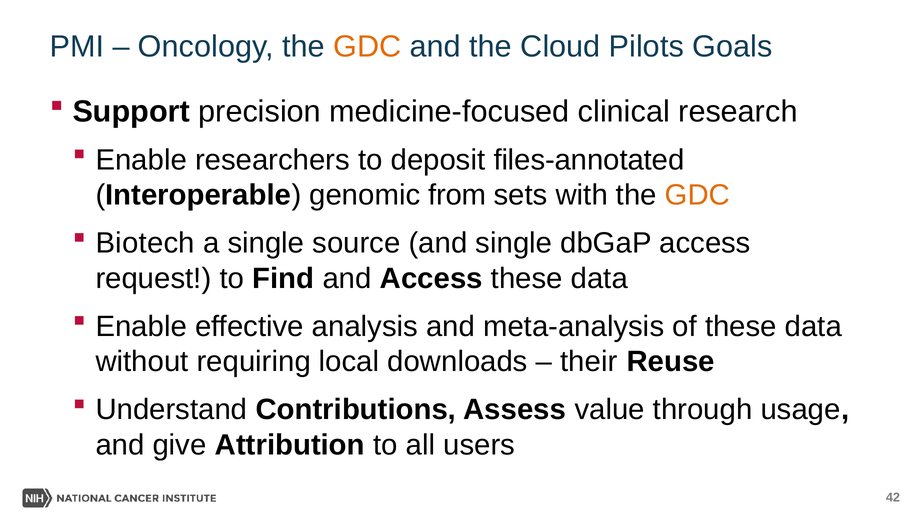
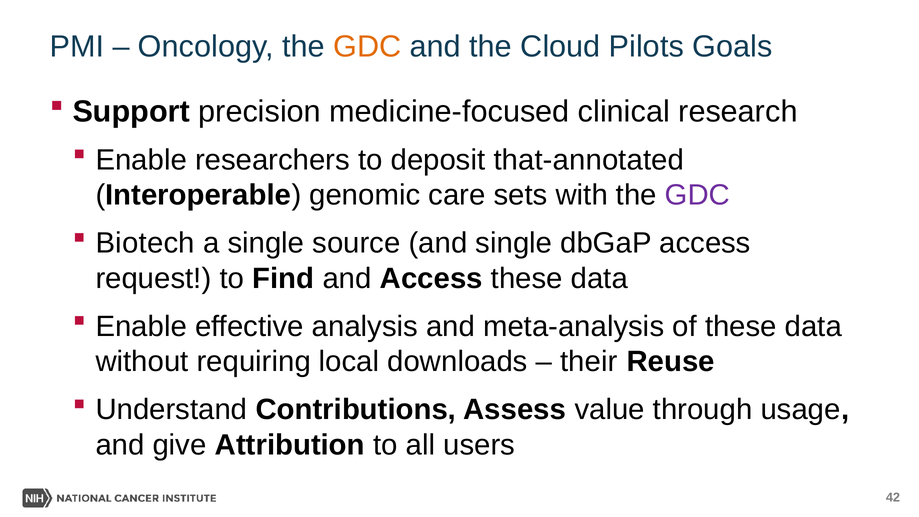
files-annotated: files-annotated -> that-annotated (589, 160)
from: from -> care (457, 195)
GDC colour: orange -> purple (697, 195)
